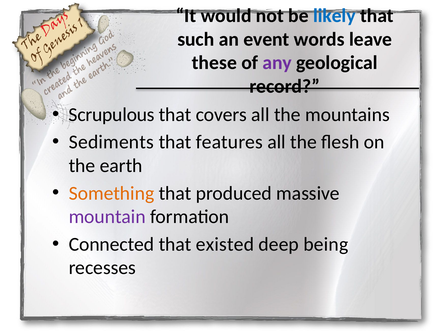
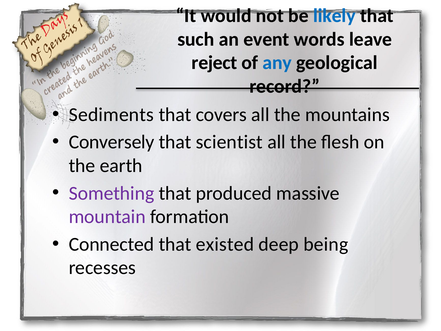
these: these -> reject (214, 63)
any colour: purple -> blue (277, 63)
Scrupulous: Scrupulous -> Sediments (111, 115)
Sediments: Sediments -> Conversely (112, 142)
features: features -> scientist (229, 142)
Something colour: orange -> purple (111, 193)
